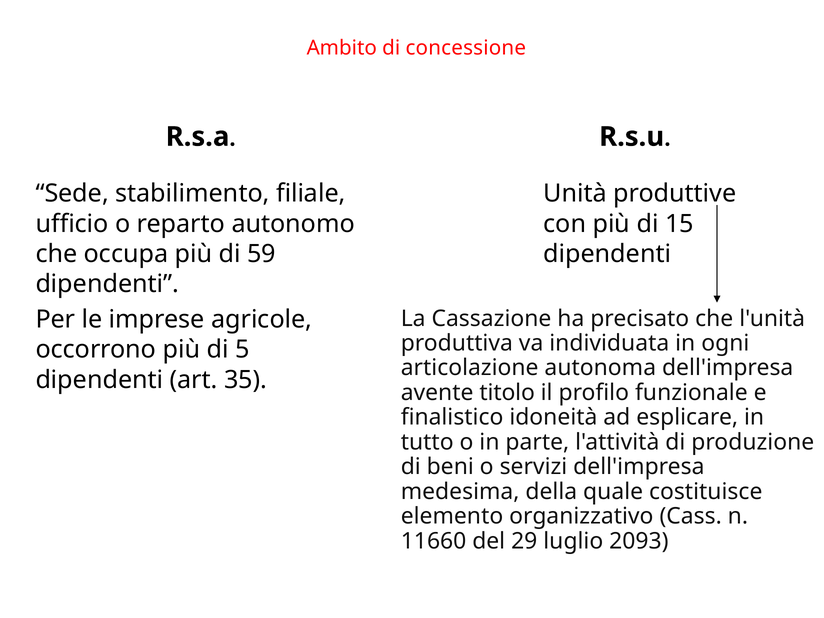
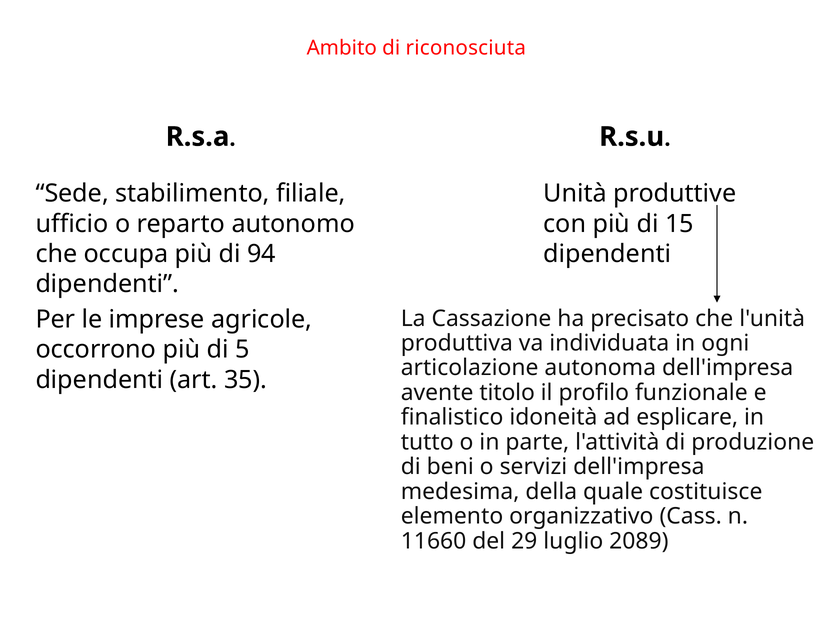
concessione: concessione -> riconosciuta (466, 48)
59: 59 -> 94 (261, 254)
2093: 2093 -> 2089 (639, 541)
